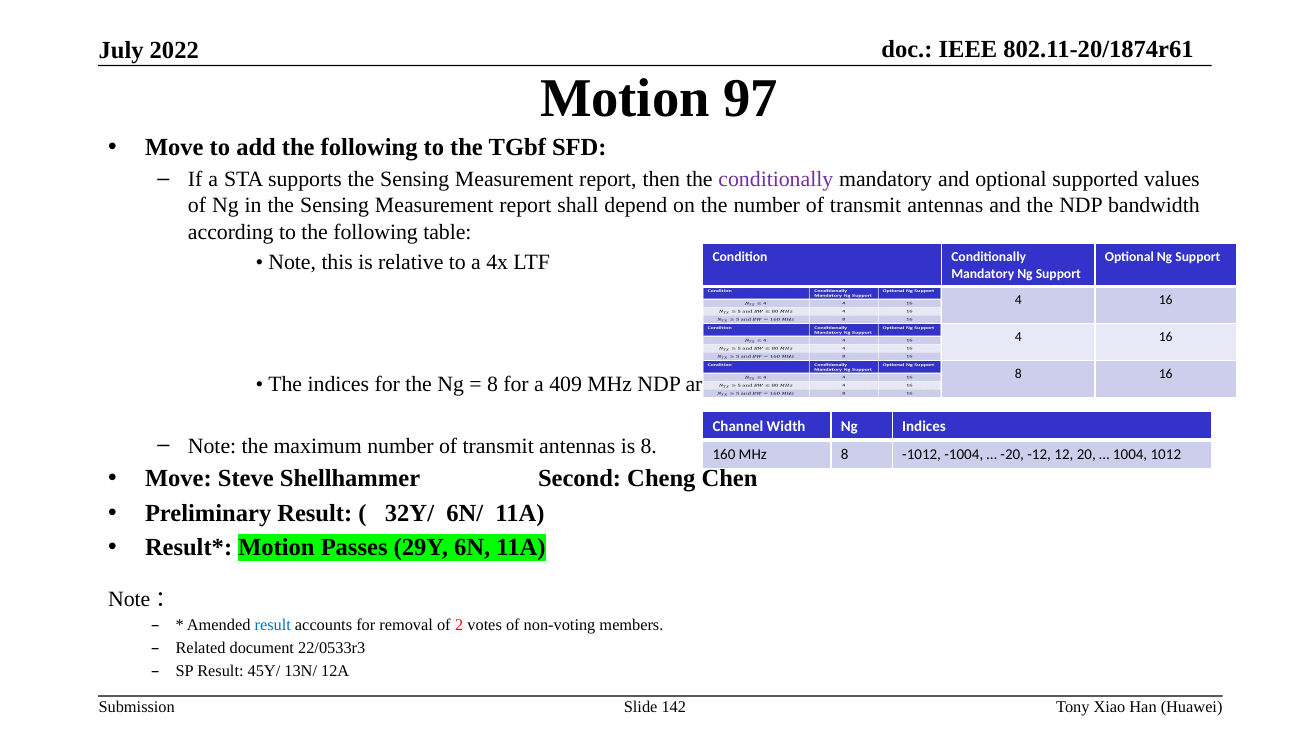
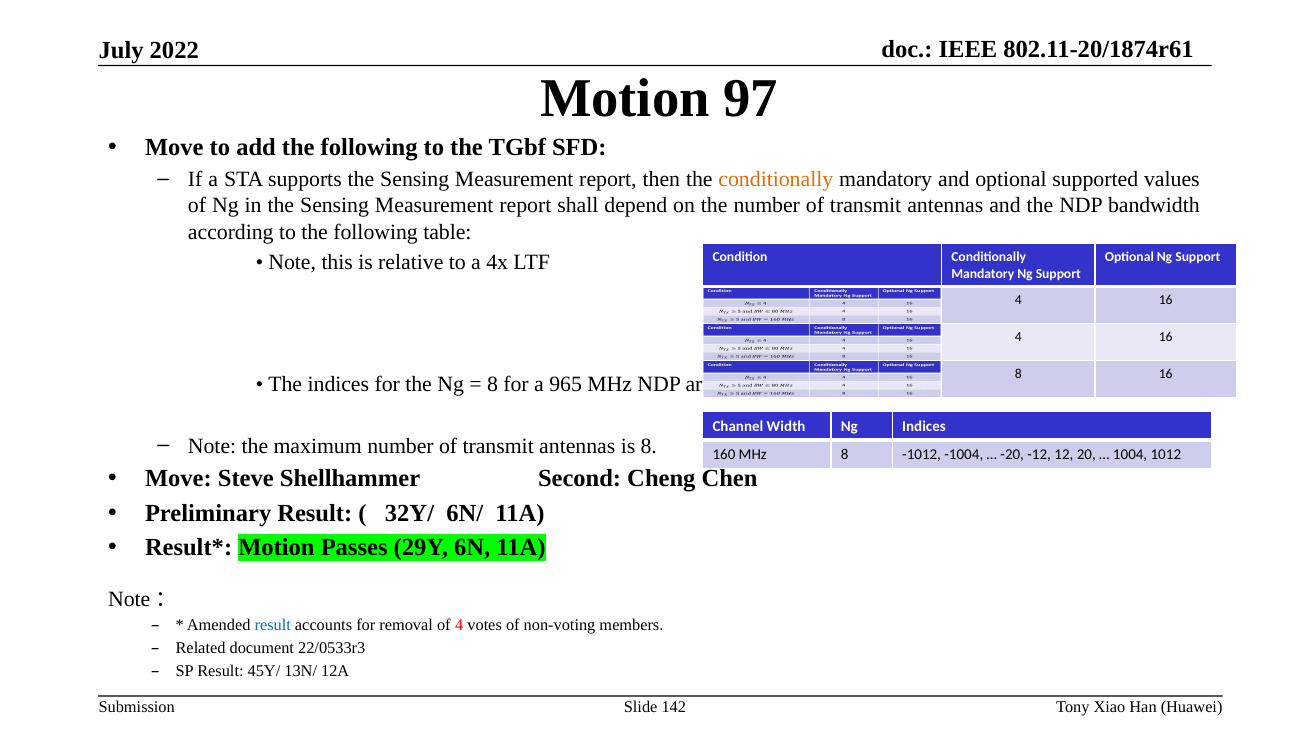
conditionally colour: purple -> orange (776, 180)
409: 409 -> 965 (566, 385)
of 2: 2 -> 4 (459, 625)
